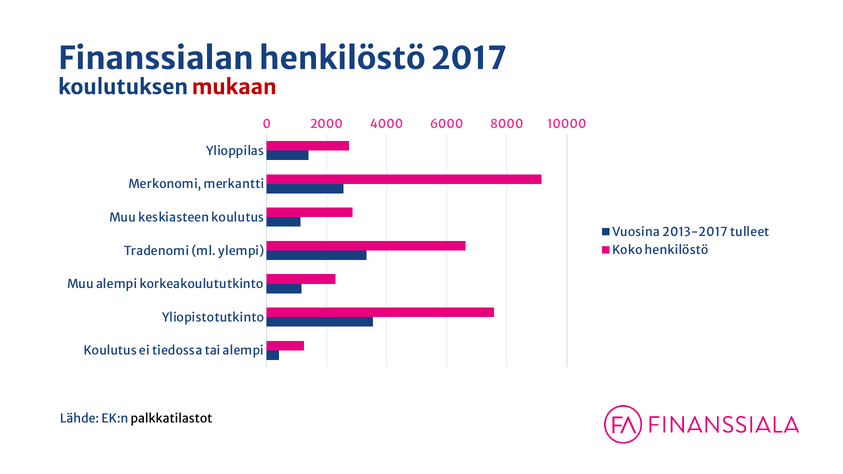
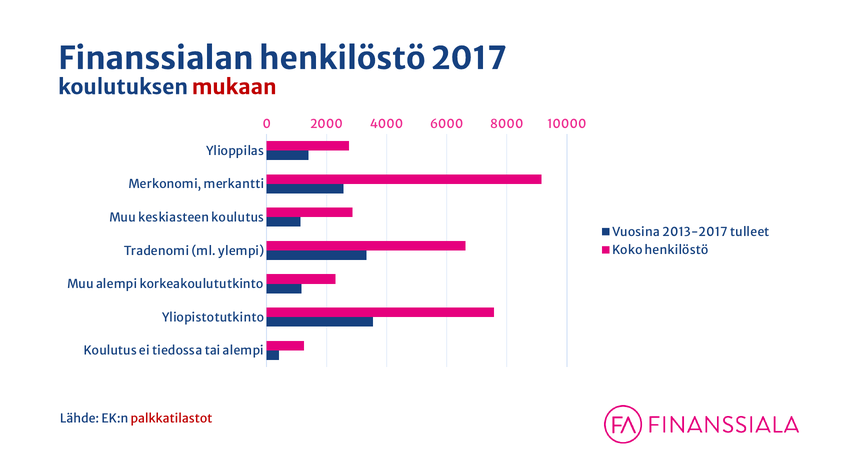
palkkatilastot colour: black -> red (171, 419)
